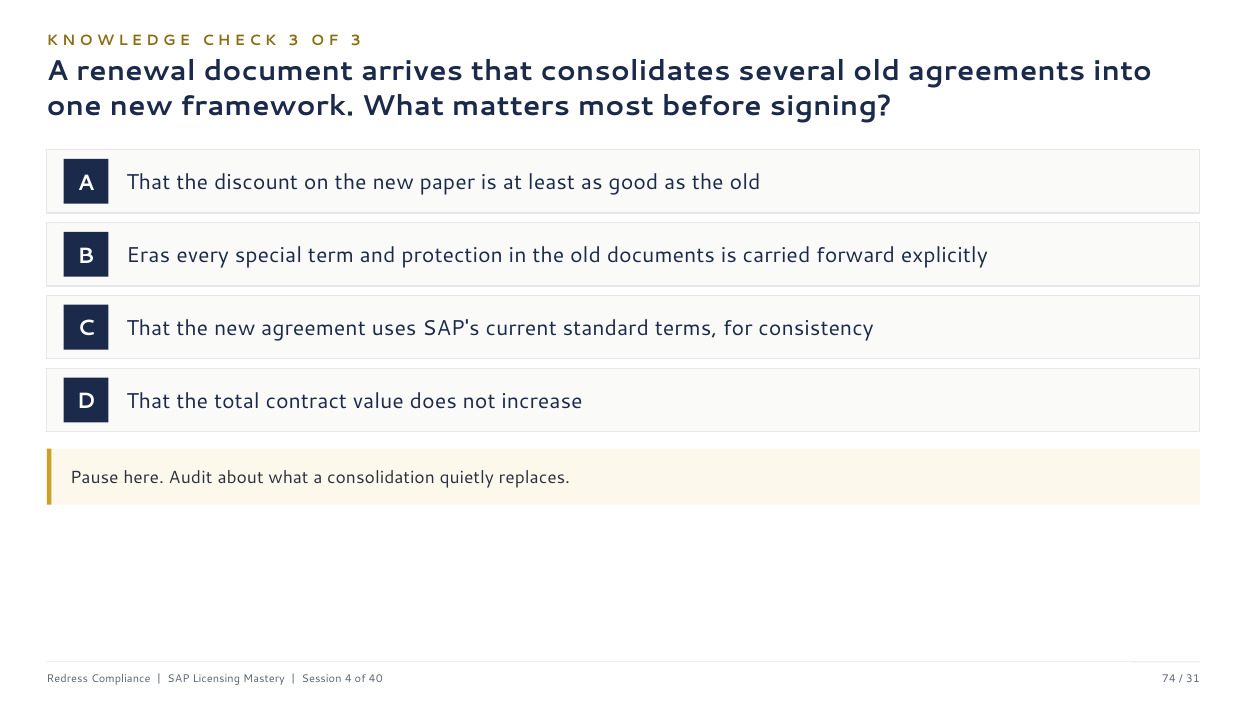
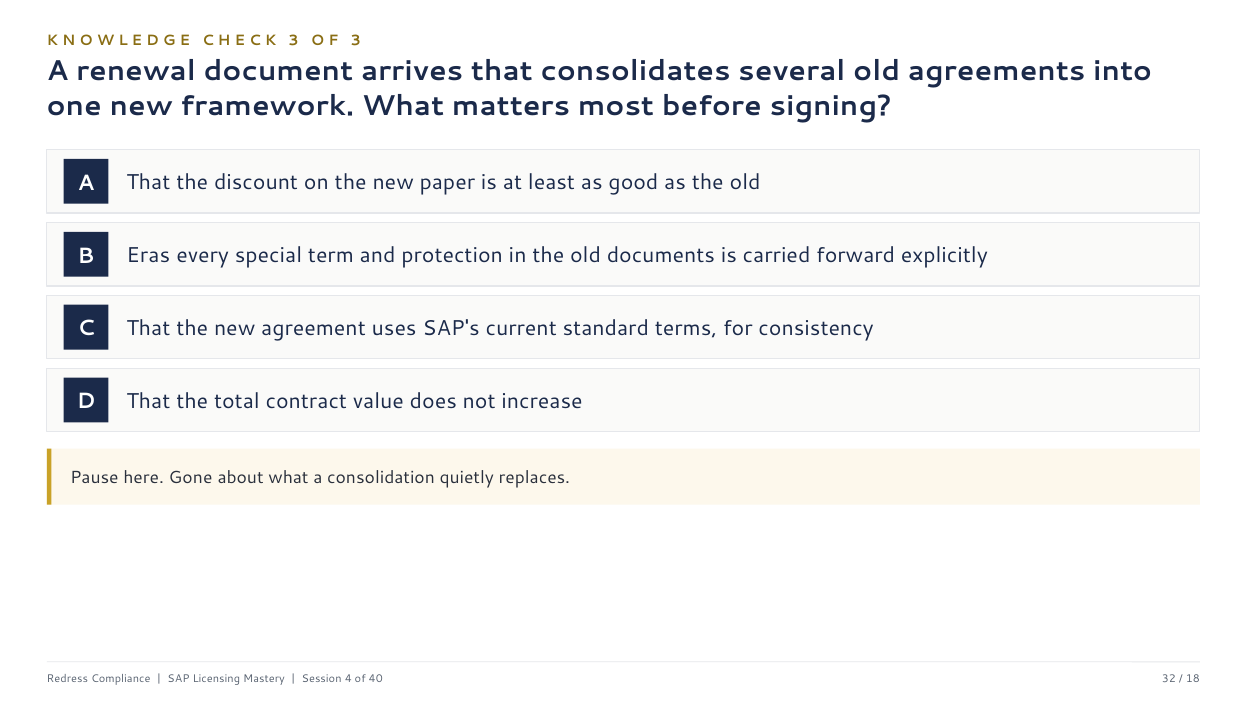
Audit: Audit -> Gone (191, 478)
74: 74 -> 32 (1169, 680)
31: 31 -> 18 (1193, 680)
